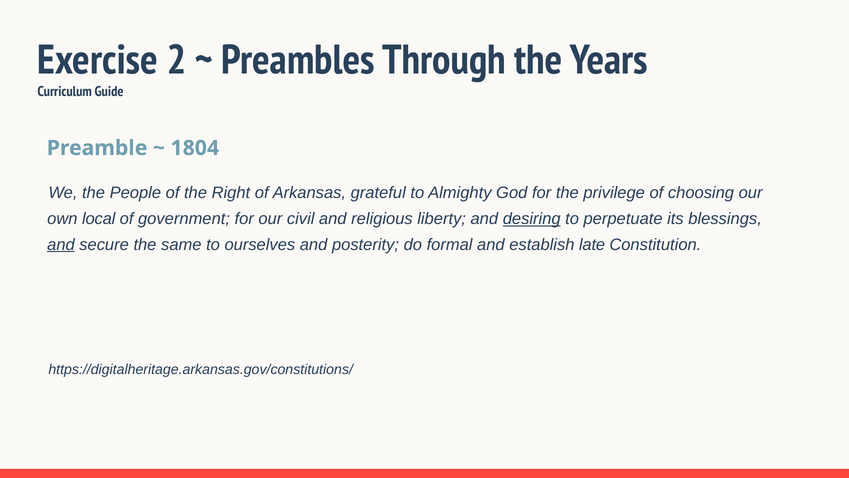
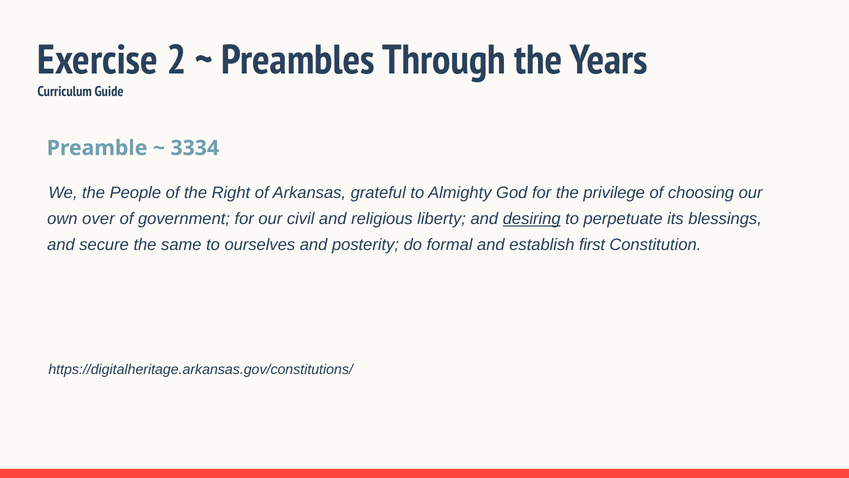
1804: 1804 -> 3334 (195, 148)
local: local -> over (99, 219)
and underline: present -> none (61, 244)
late: late -> first (592, 244)
